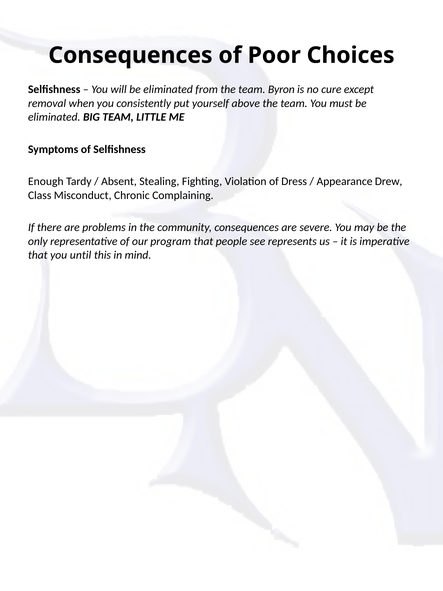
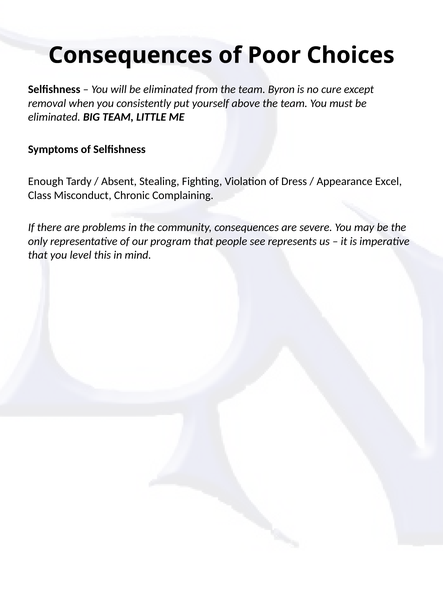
Drew: Drew -> Excel (389, 181)
until: until -> level (81, 255)
